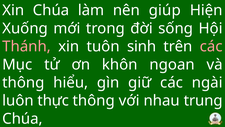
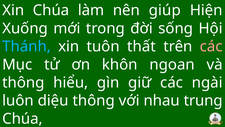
Thánh colour: pink -> light blue (27, 46)
sinh: sinh -> thất (141, 46)
thực: thực -> diệu (53, 100)
